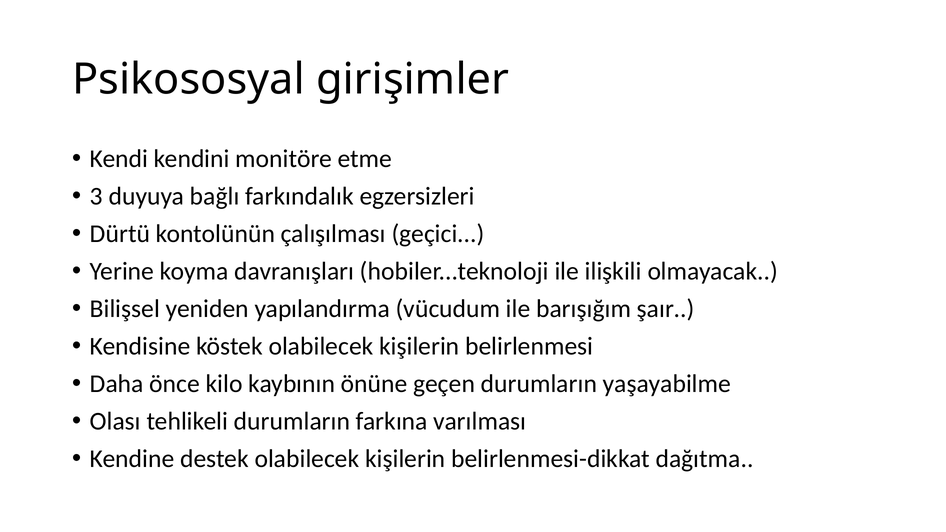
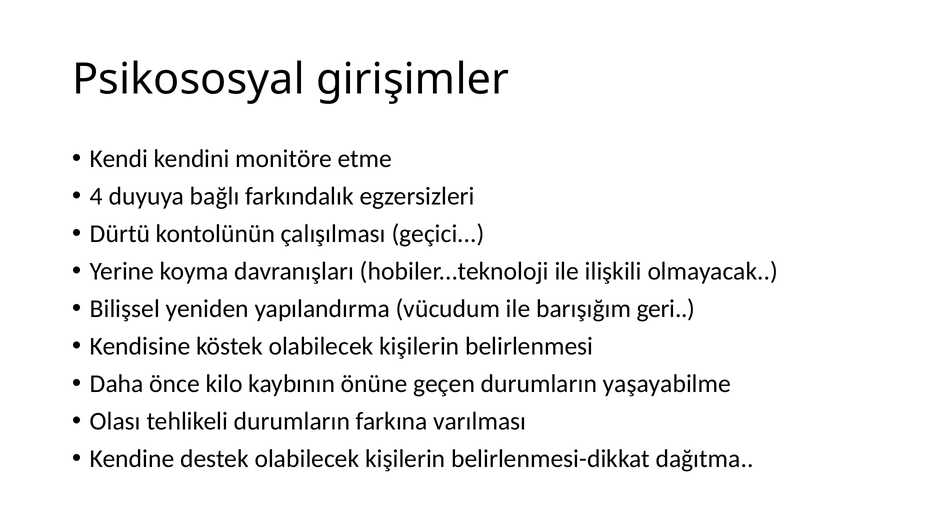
3: 3 -> 4 (96, 196)
şaır: şaır -> geri (666, 309)
